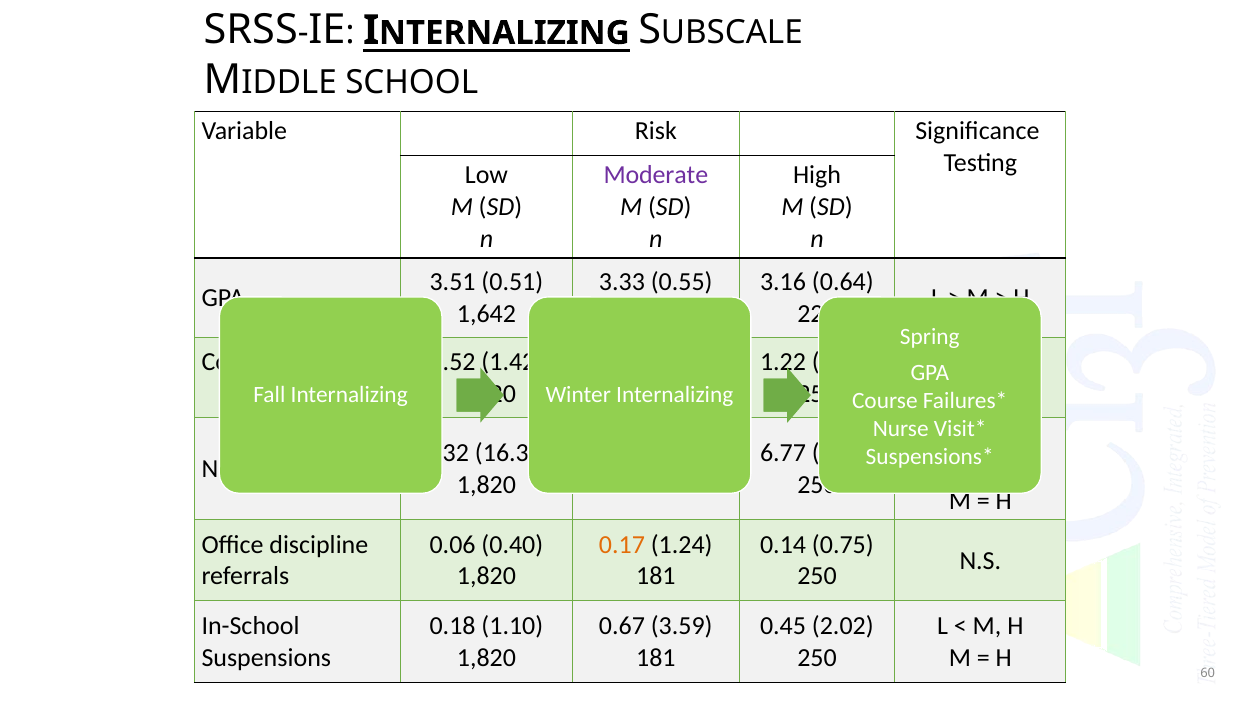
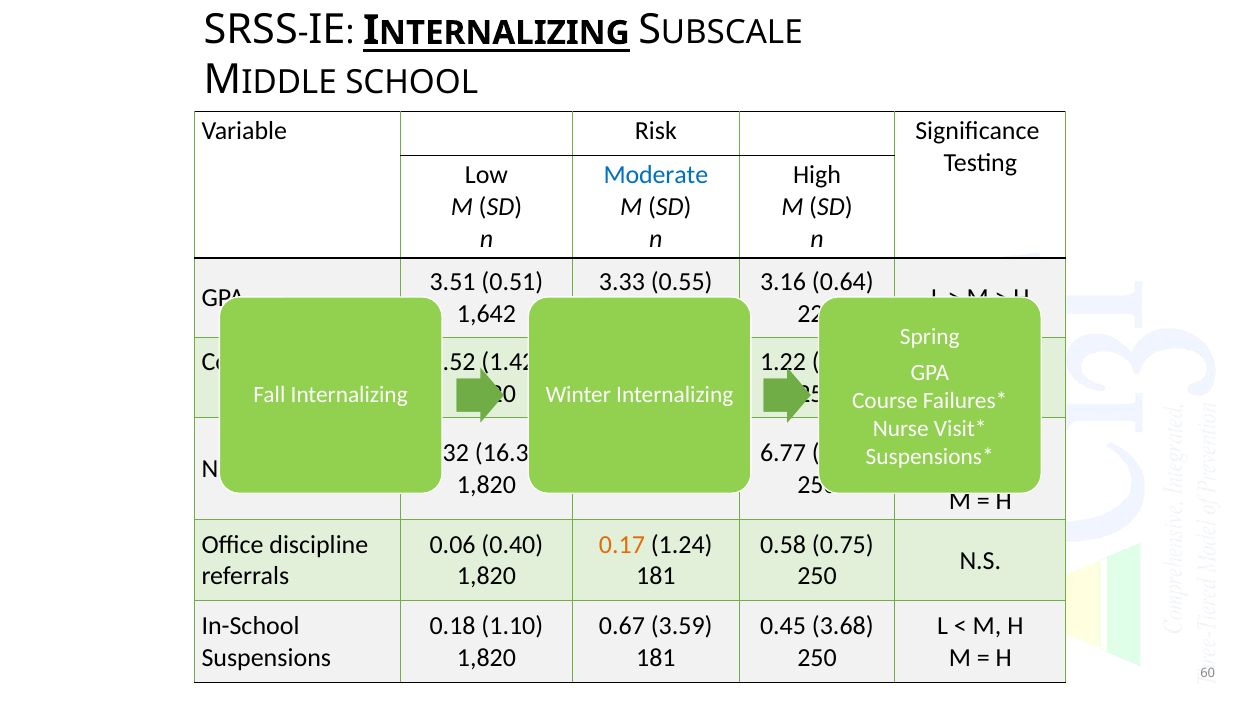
Moderate colour: purple -> blue (656, 175)
0.14: 0.14 -> 0.58 (783, 544)
2.02: 2.02 -> 3.68 (843, 625)
